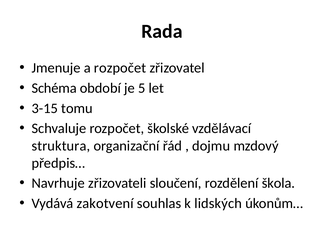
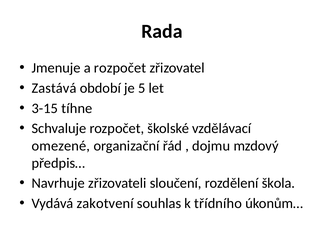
Schéma: Schéma -> Zastává (54, 88)
tomu: tomu -> tíhne (77, 108)
struktura: struktura -> omezené (61, 146)
lidských: lidských -> třídního (218, 203)
